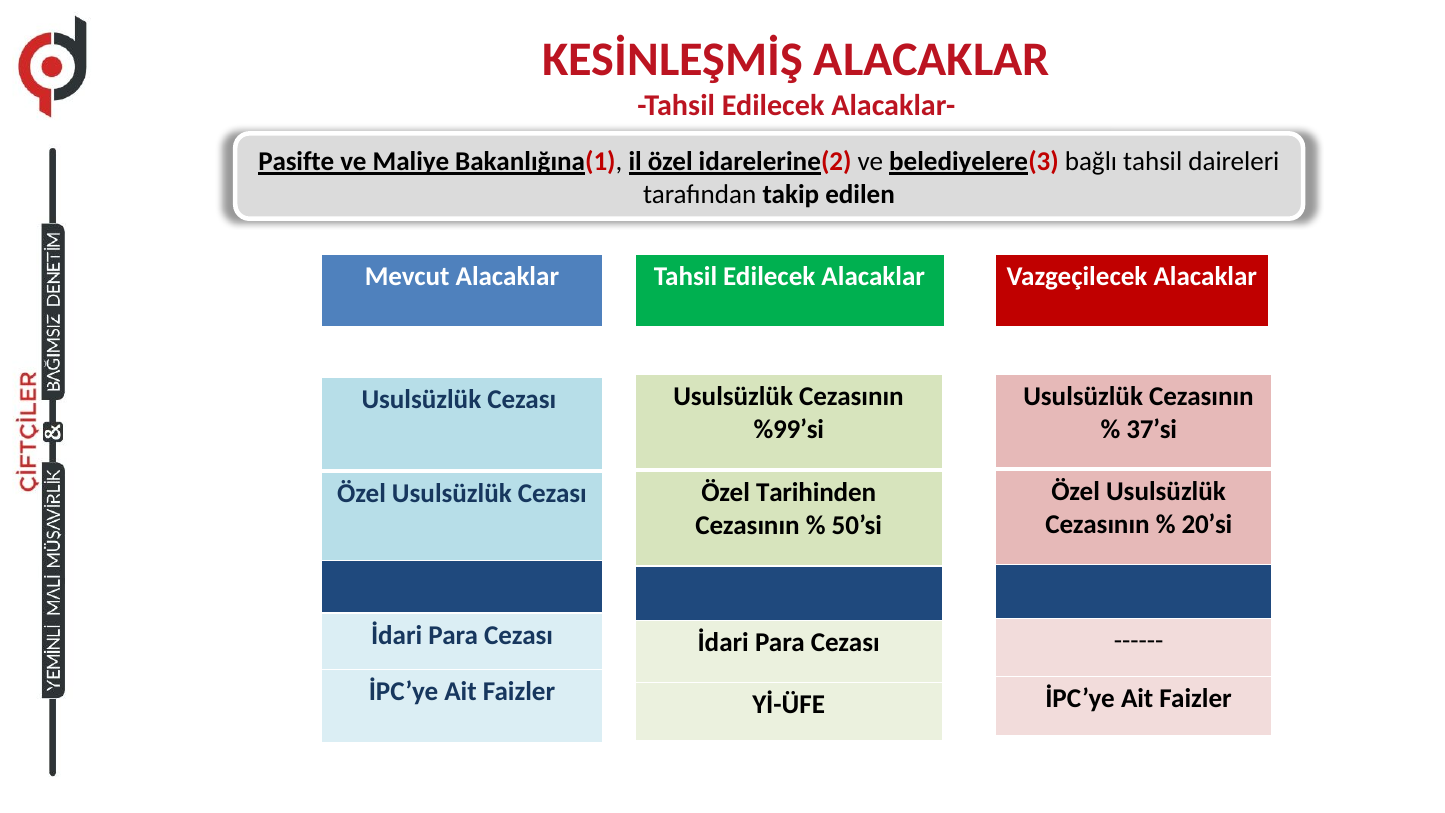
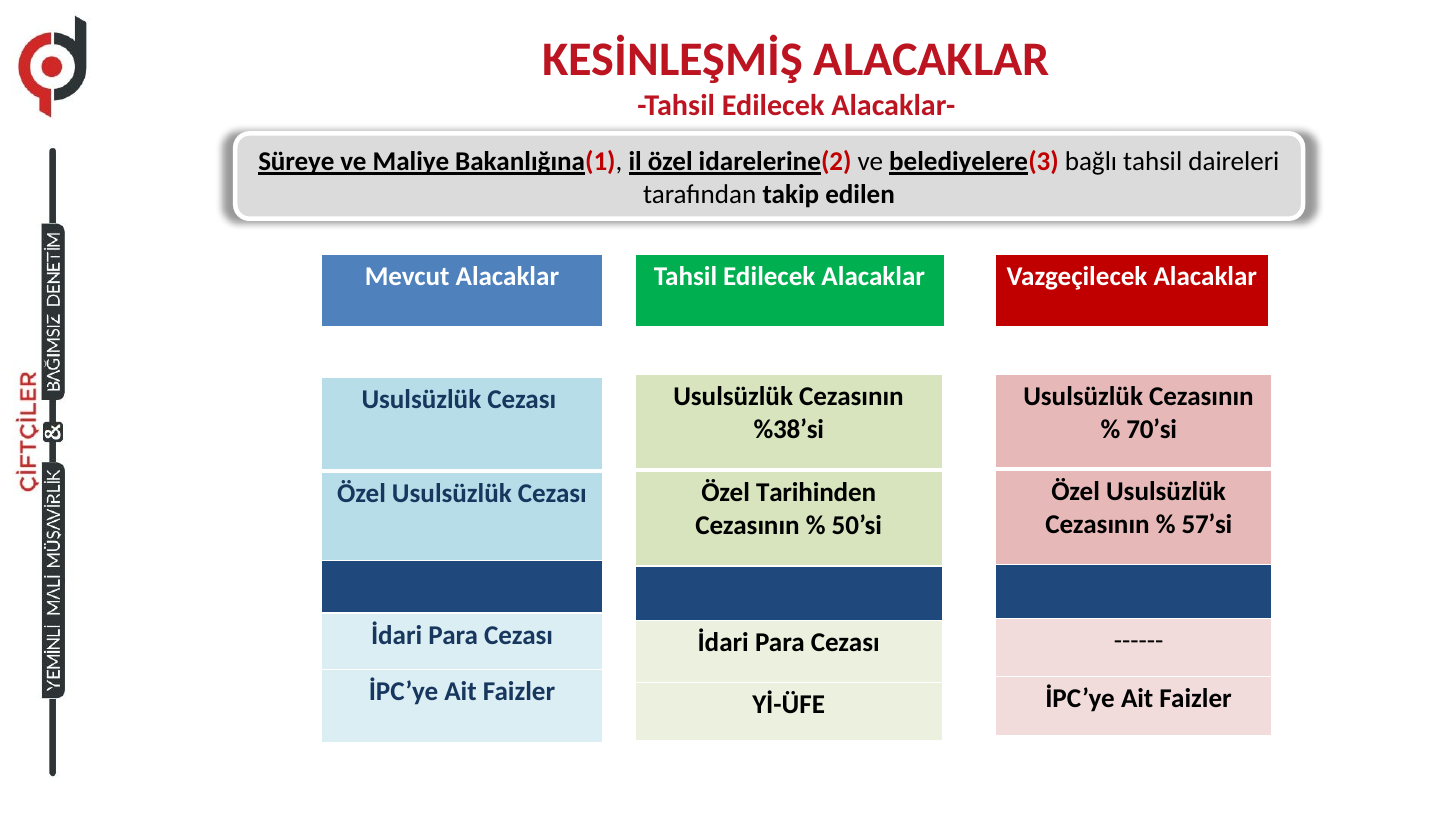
Pasifte: Pasifte -> Süreye (296, 162)
%99’si: %99’si -> %38’si (789, 430)
37’si: 37’si -> 70’si (1152, 430)
20’si: 20’si -> 57’si (1207, 525)
